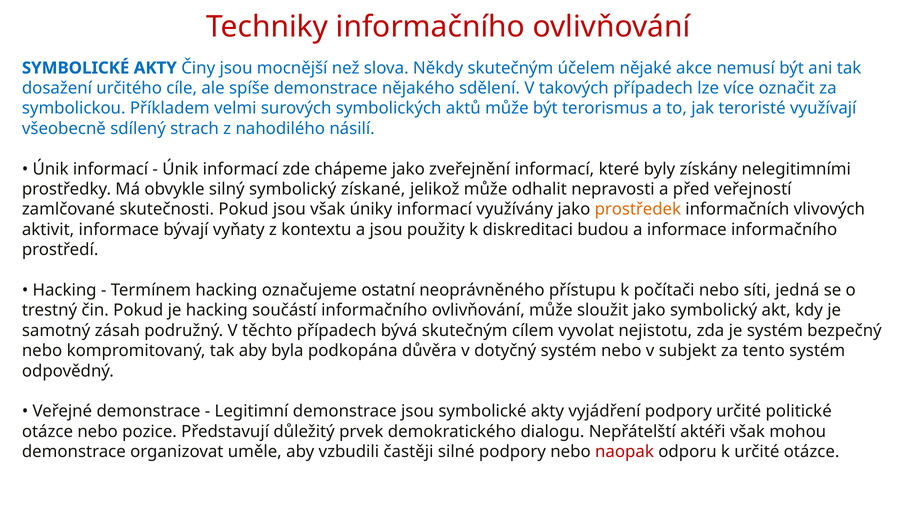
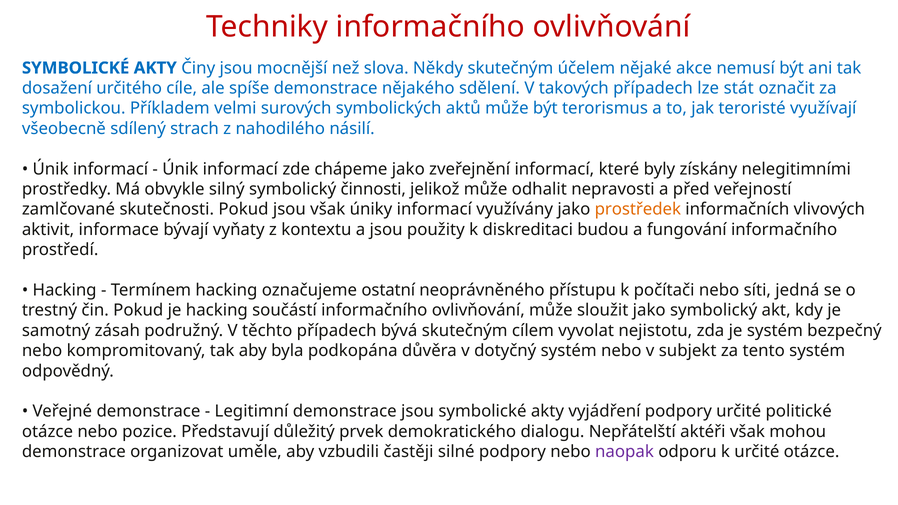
více: více -> stát (739, 88)
získané: získané -> činnosti (373, 189)
a informace: informace -> fungování (687, 230)
naopak colour: red -> purple (625, 452)
